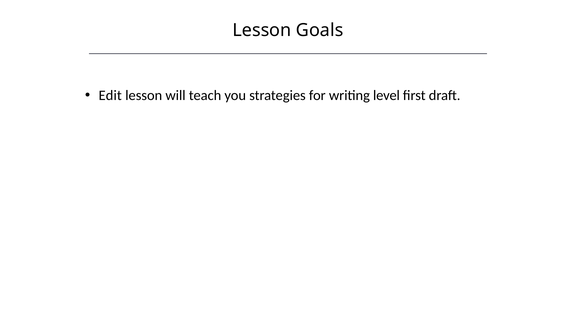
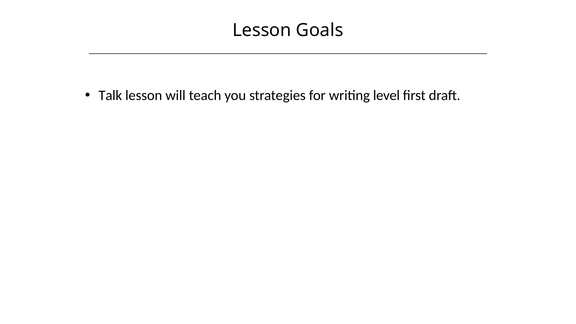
Edit: Edit -> Talk (110, 96)
